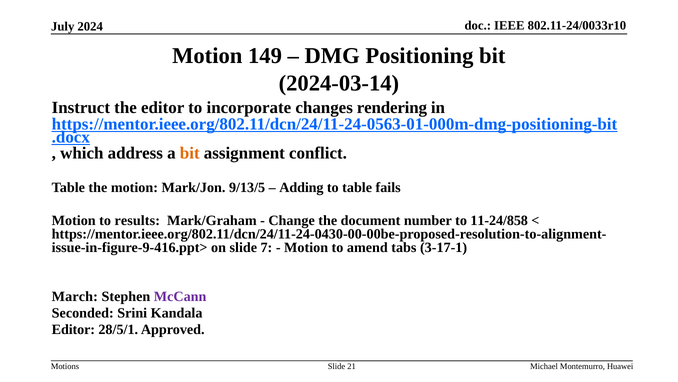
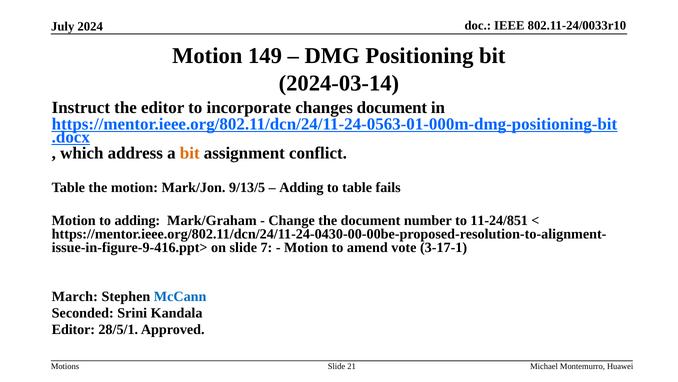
changes rendering: rendering -> document (392, 107)
to results: results -> adding (137, 220)
11-24/858: 11-24/858 -> 11-24/851 (499, 220)
tabs: tabs -> vote (404, 247)
McCann colour: purple -> blue (180, 296)
